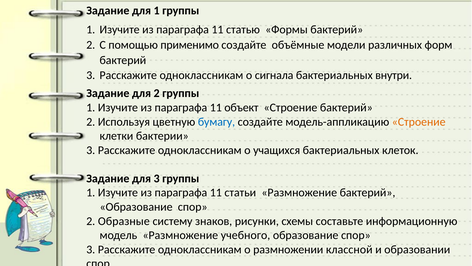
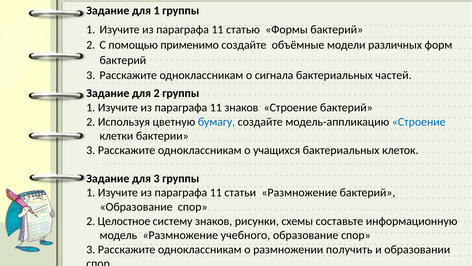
внутри: внутри -> частей (394, 75)
11 объект: объект -> знаков (241, 107)
Строение colour: orange -> blue (419, 122)
Образные: Образные -> Целостное (124, 221)
классной: классной -> получить (349, 249)
